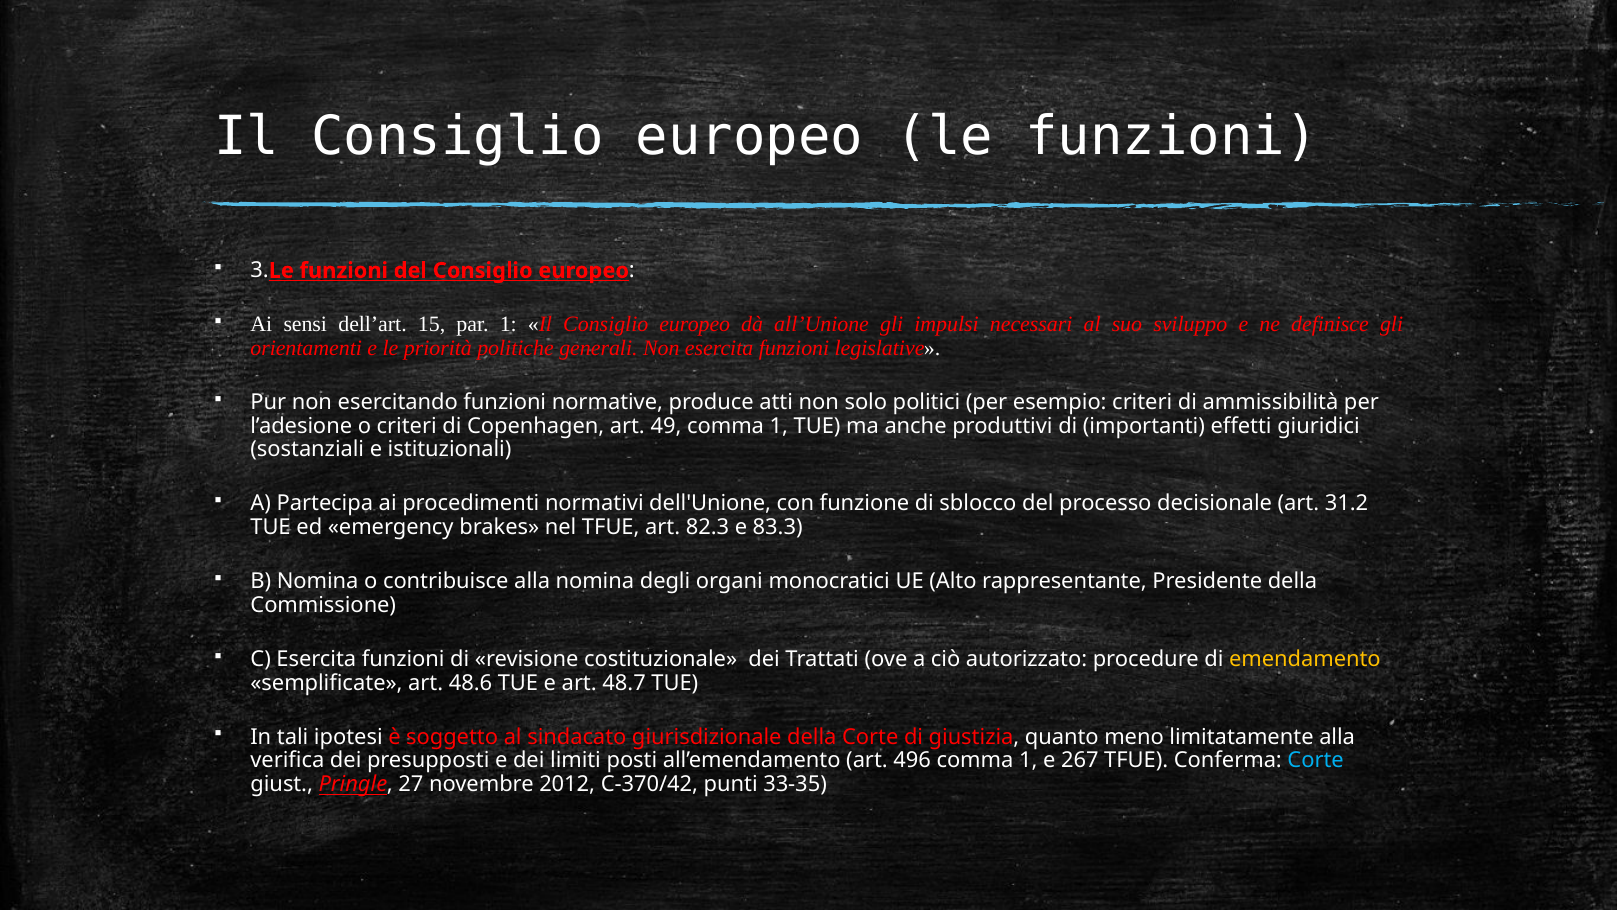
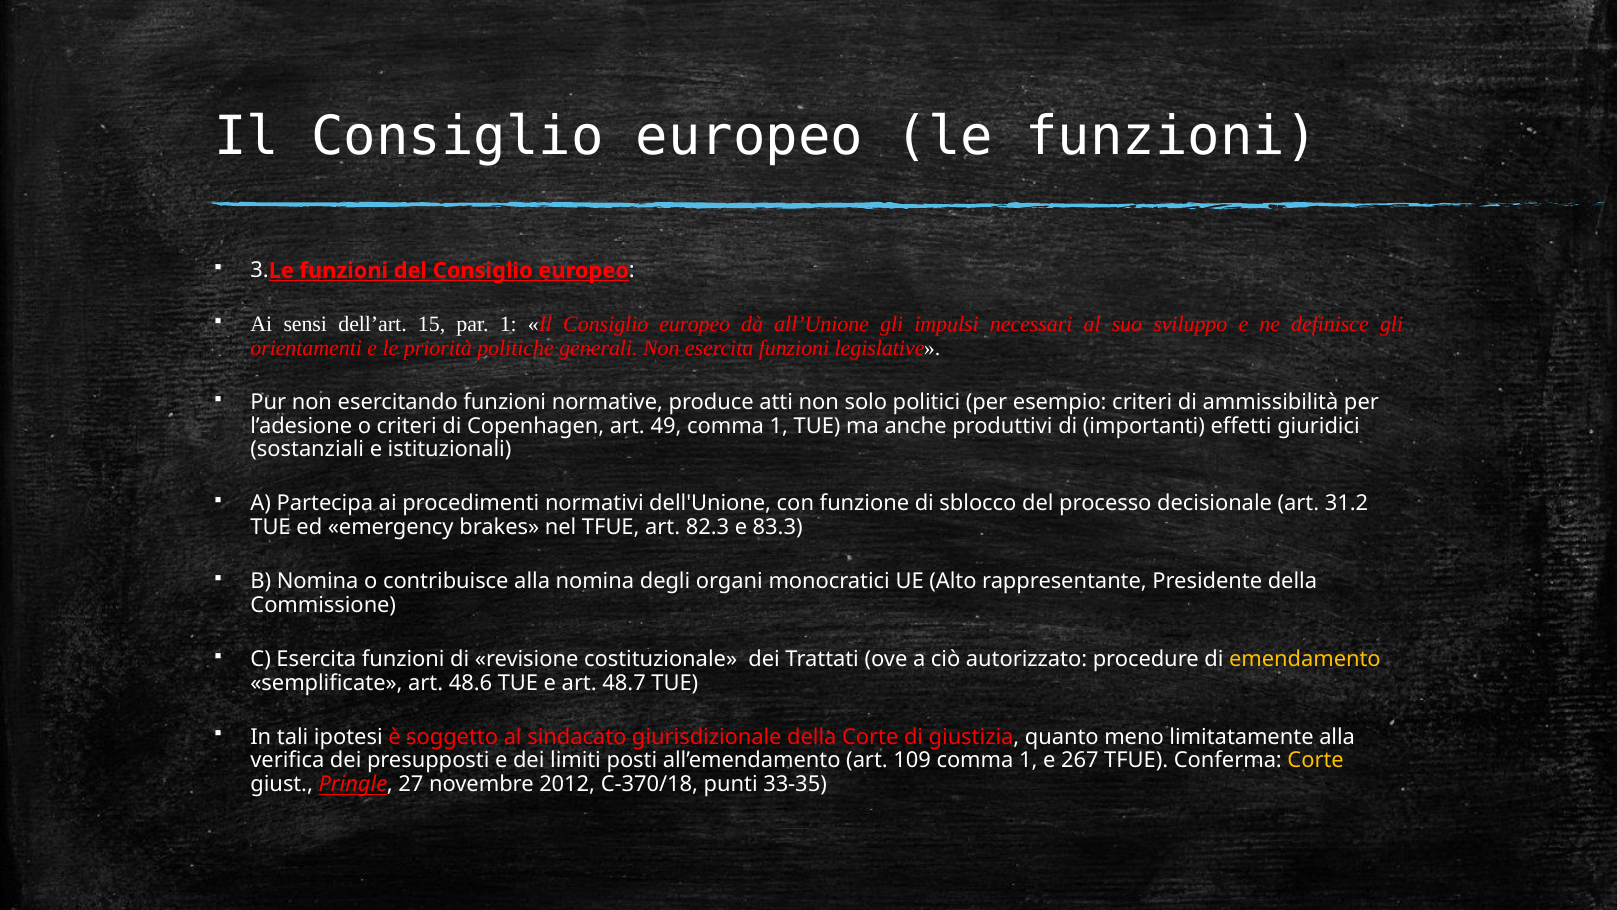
496: 496 -> 109 (912, 760)
Corte colour: light blue -> yellow (1316, 760)
C-370/42: C-370/42 -> C-370/18 (649, 784)
